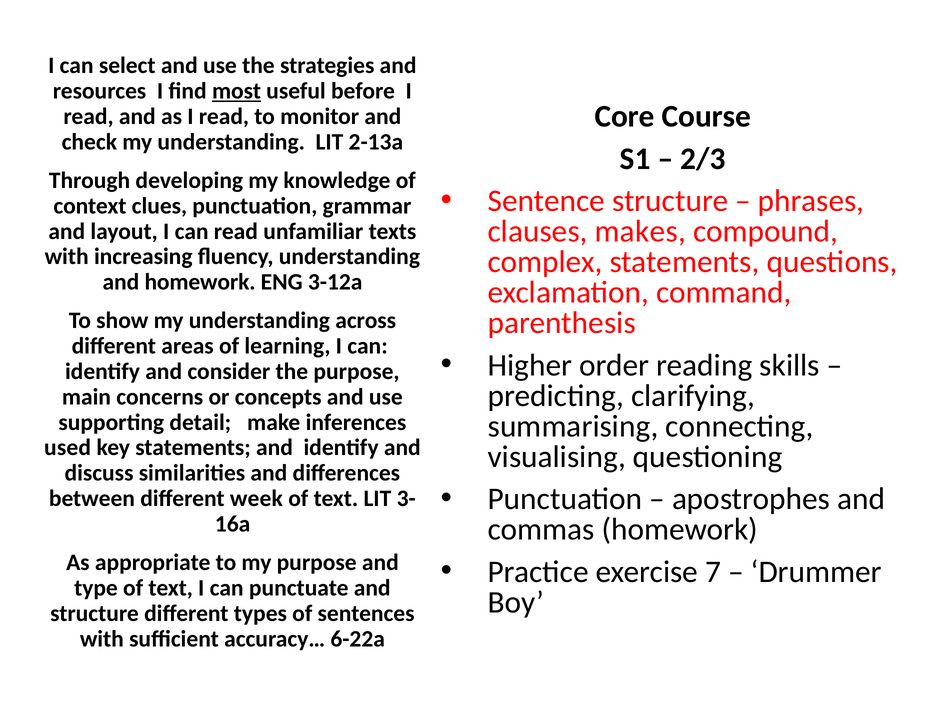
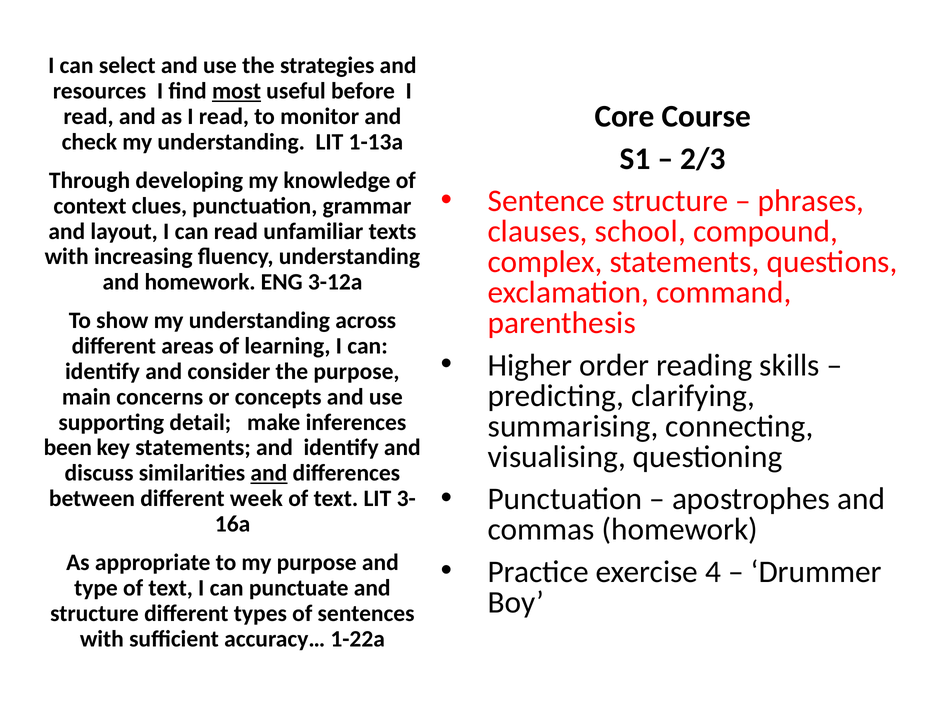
2-13a: 2-13a -> 1-13a (376, 142)
makes: makes -> school (640, 231)
used: used -> been (68, 448)
and underline: none -> present (269, 473)
7: 7 -> 4 (713, 572)
6-22a: 6-22a -> 1-22a (358, 639)
